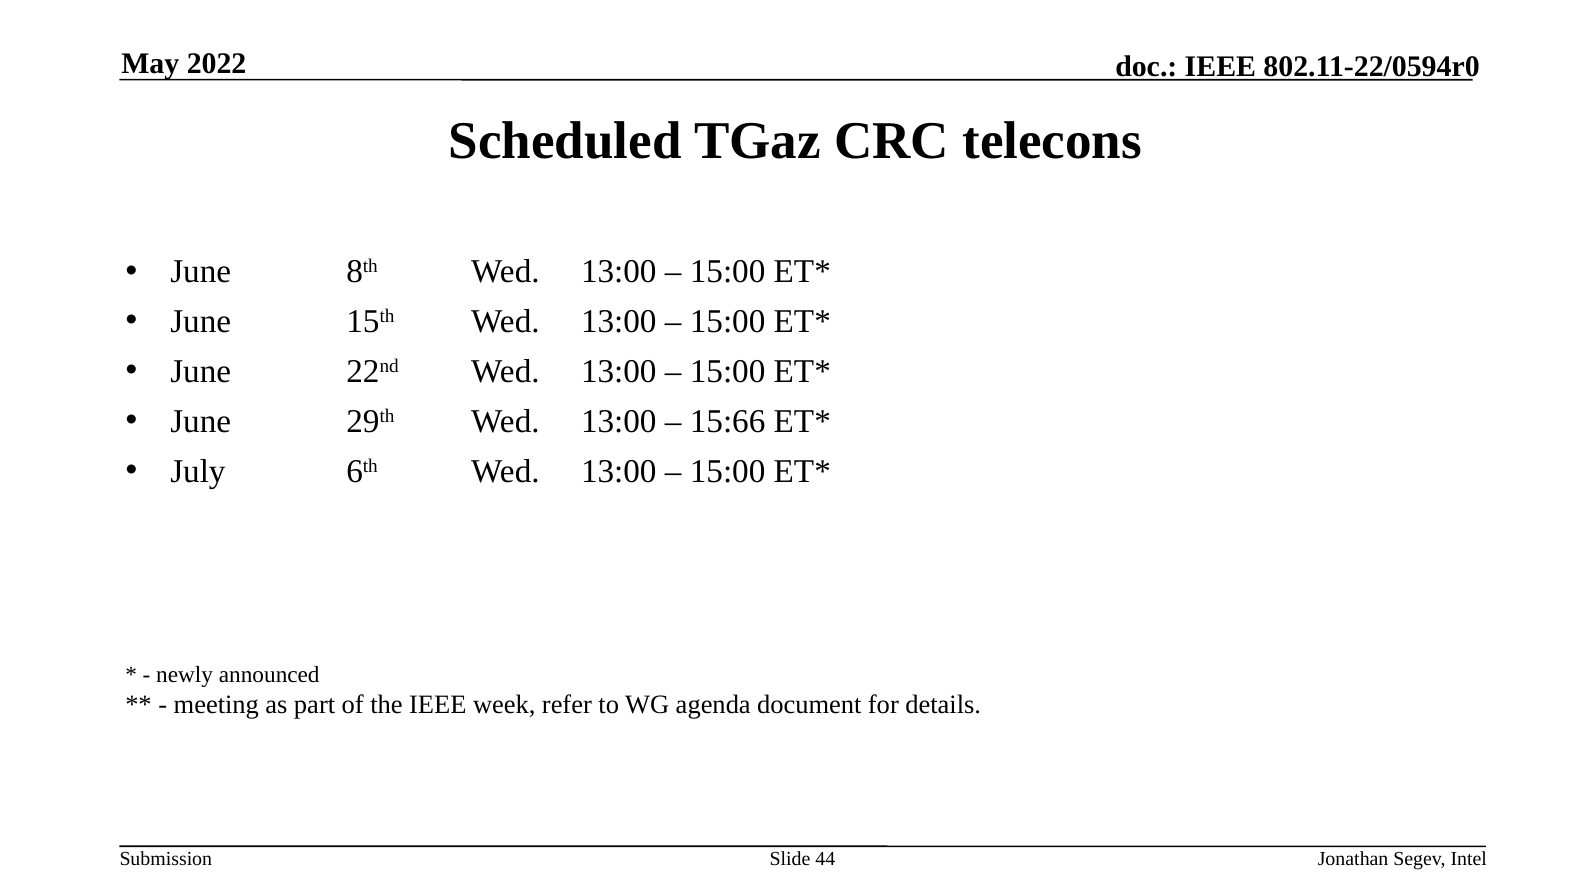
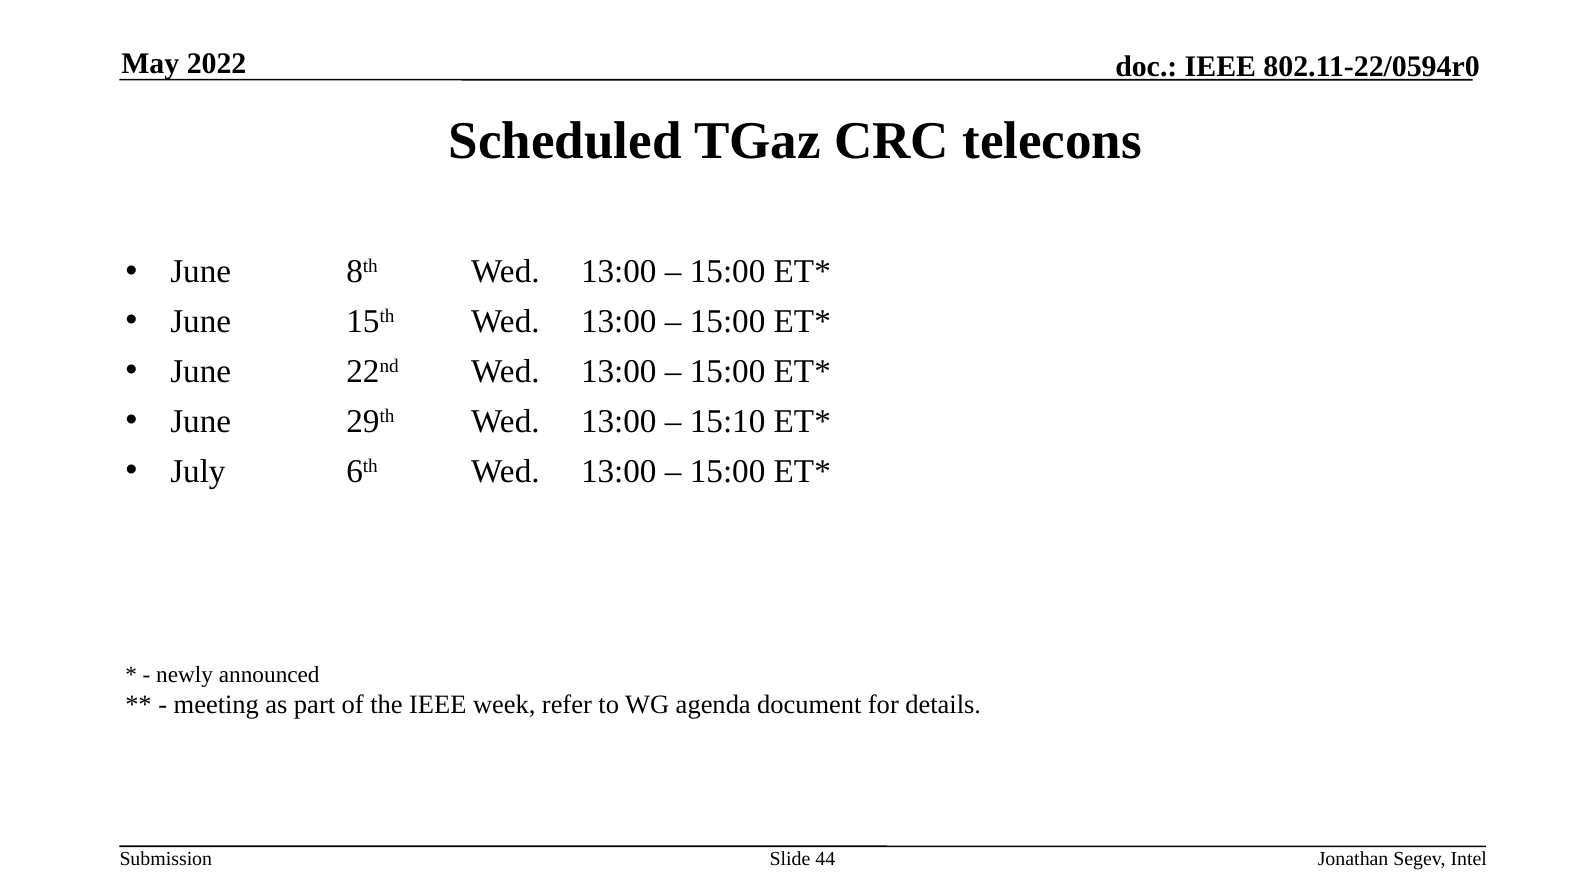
15:66: 15:66 -> 15:10 (728, 421)
